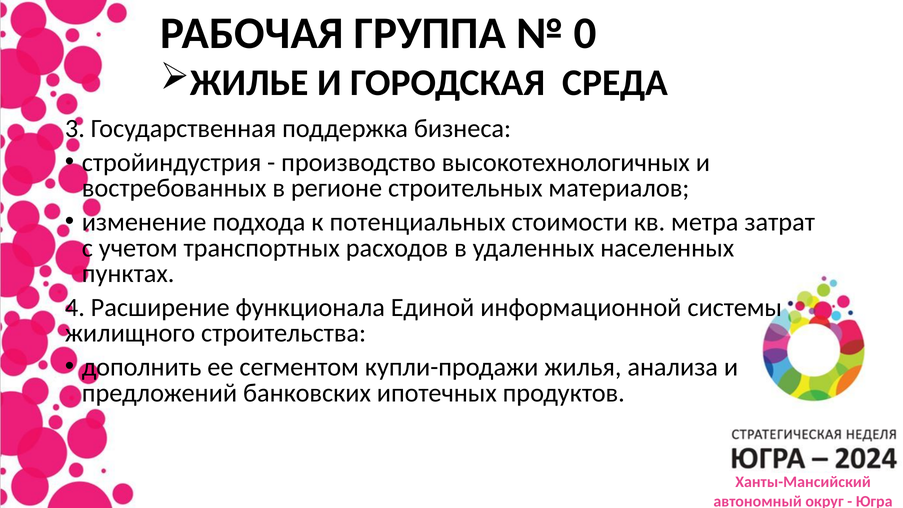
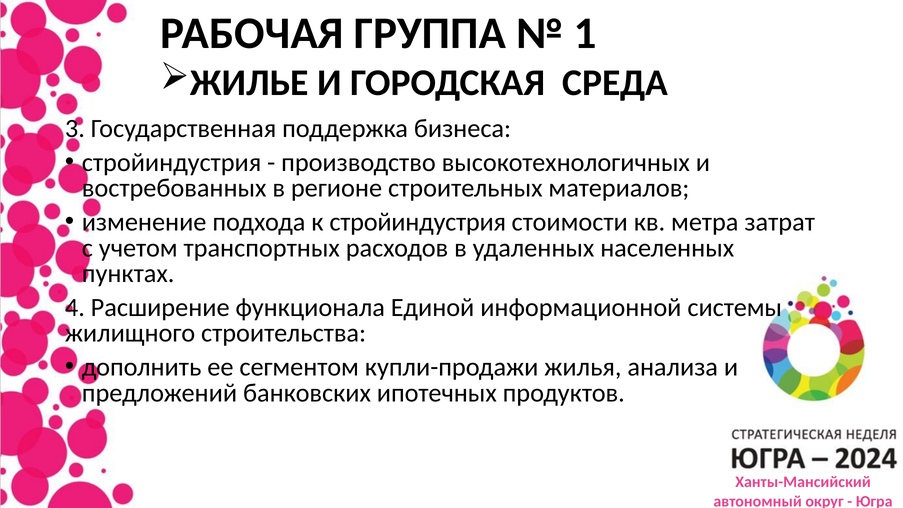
0: 0 -> 1 (585, 34)
к потенциальных: потенциальных -> стройиндустрия (418, 222)
